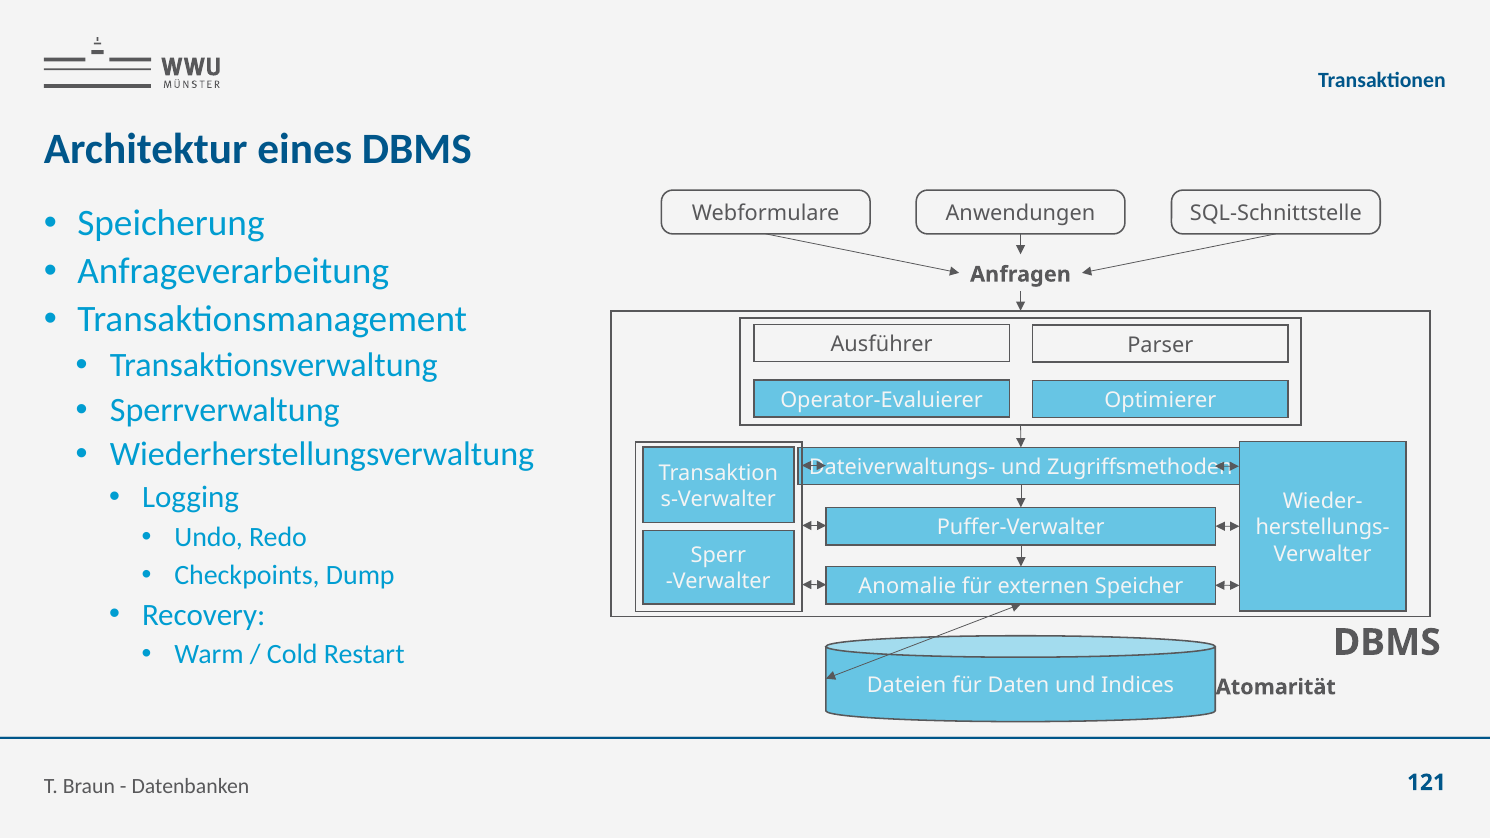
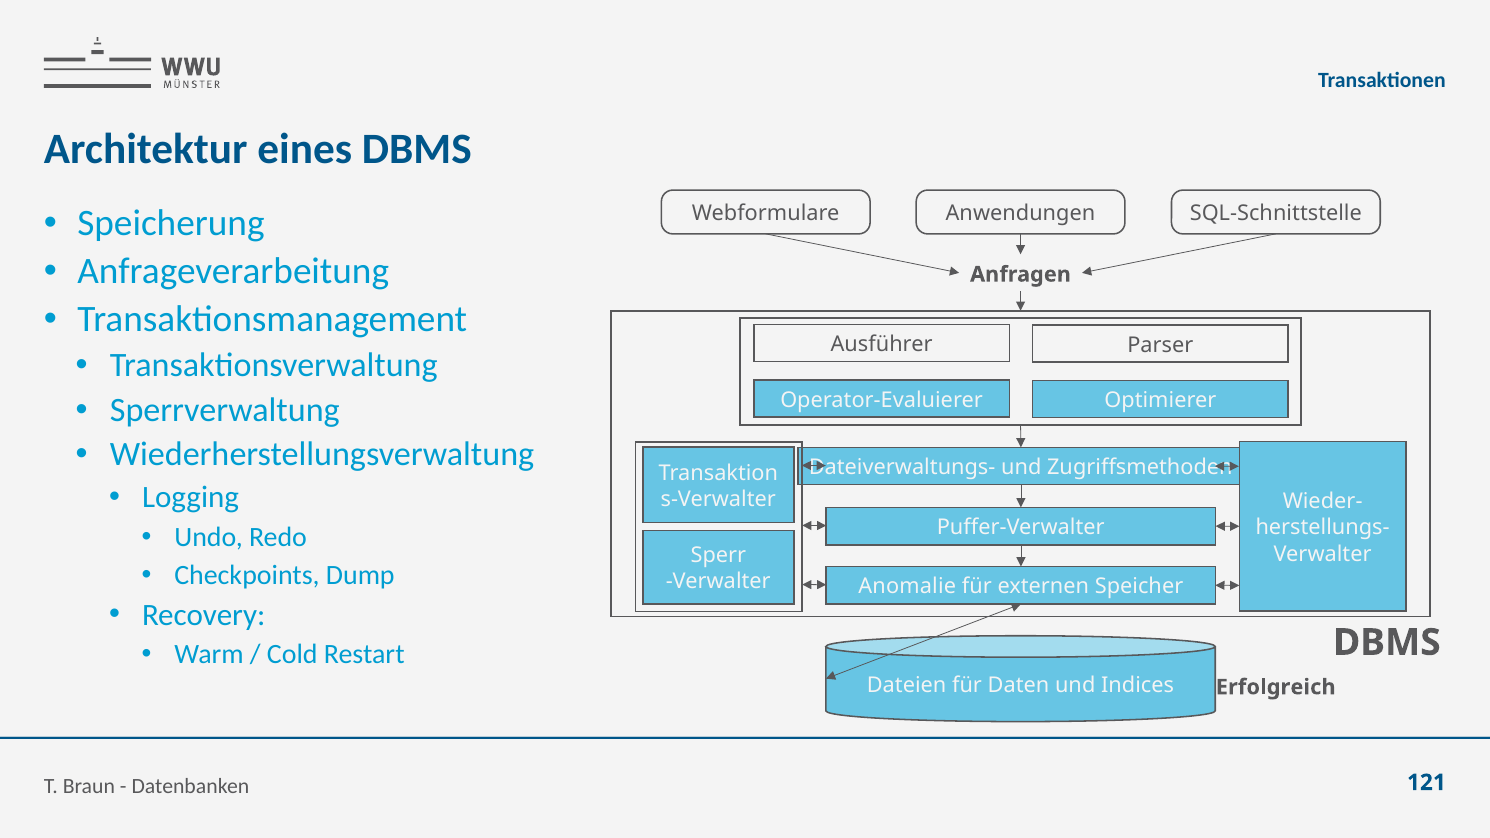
Atomarität: Atomarität -> Erfolgreich (1276, 687)
